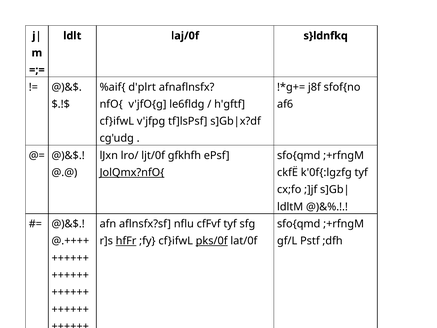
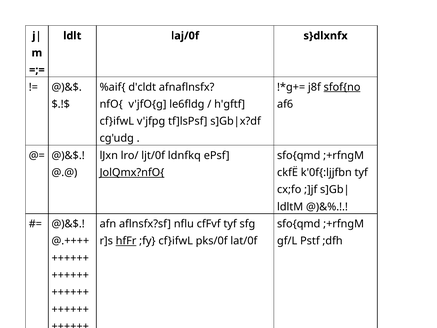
s}ldnfkq: s}ldnfkq -> s}dlxnfx (326, 36)
d'plrt: d'plrt -> d'cldt (142, 87)
sfof{no underline: none -> present (342, 87)
gfkhfh: gfkhfh -> ldnfkq (184, 155)
k'0f{:lgzfg: k'0f{:lgzfg -> k'0f{:ljjfbn (326, 172)
pks/0f underline: present -> none (212, 241)
